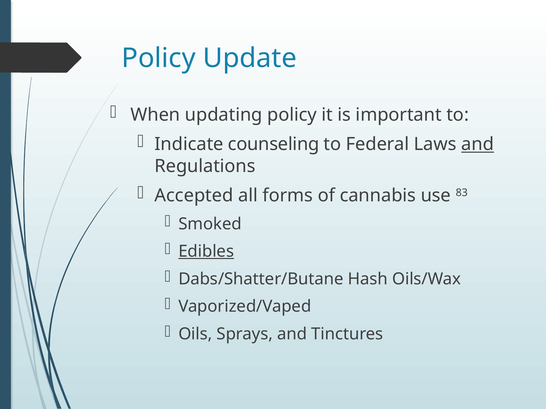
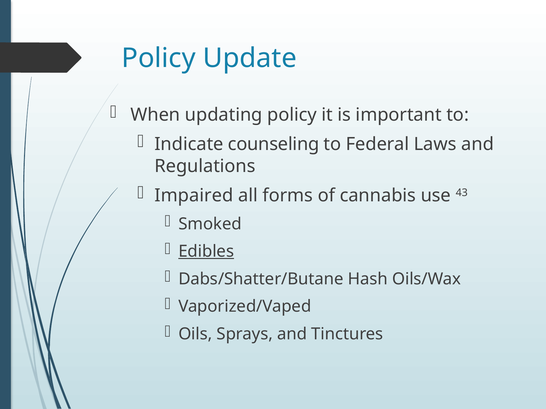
and underline: present -> none (478, 144)
Accepted: Accepted -> Impaired (194, 196)
83: 83 -> 43 (462, 193)
